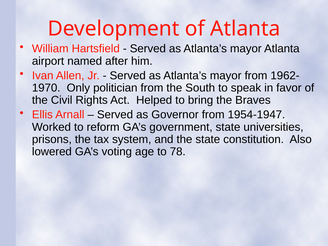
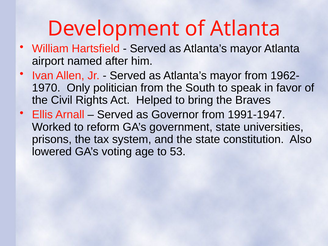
1954-1947: 1954-1947 -> 1991-1947 (256, 115)
78: 78 -> 53 (178, 152)
